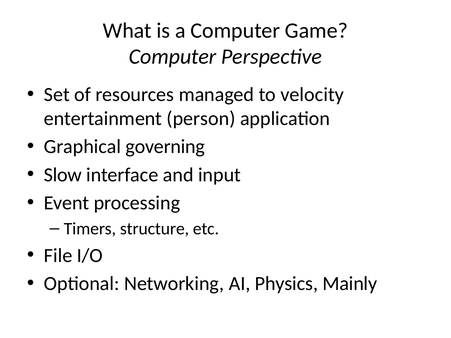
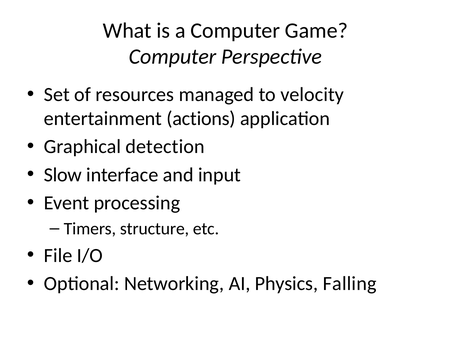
person: person -> actions (201, 119)
governing: governing -> detection (165, 147)
Mainly: Mainly -> Falling (350, 284)
